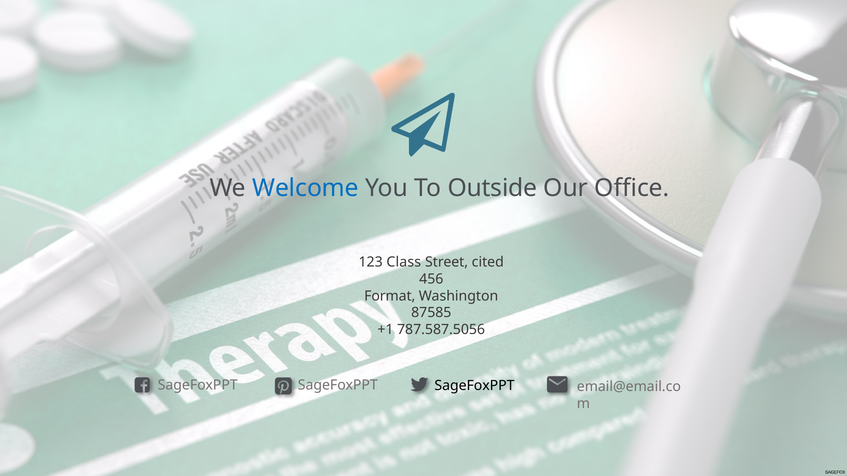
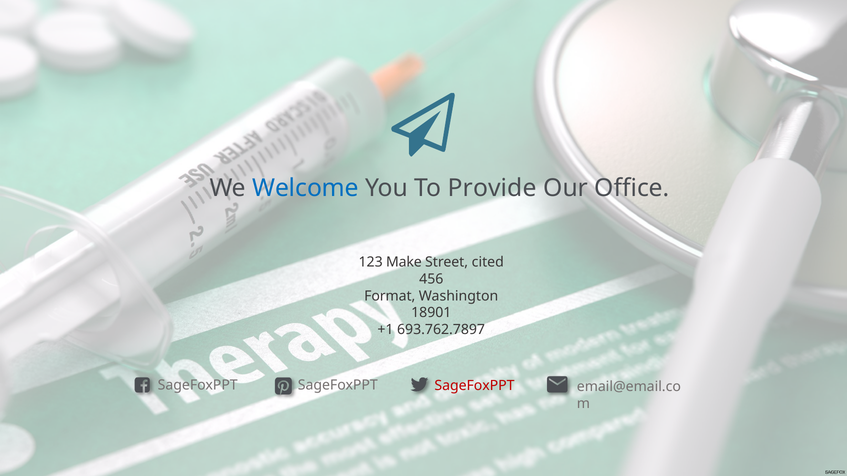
Outside: Outside -> Provide (492, 188)
Class: Class -> Make (404, 262)
87585: 87585 -> 18901 (431, 313)
787.587.5056: 787.587.5056 -> 693.762.7897 (441, 330)
SageFoxPPT colour: black -> red (475, 386)
